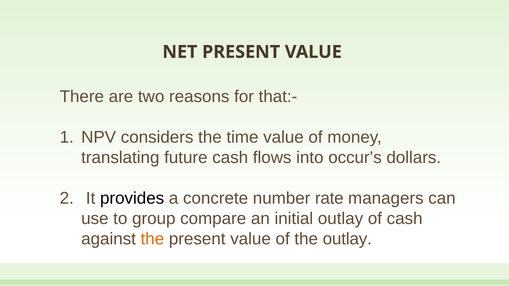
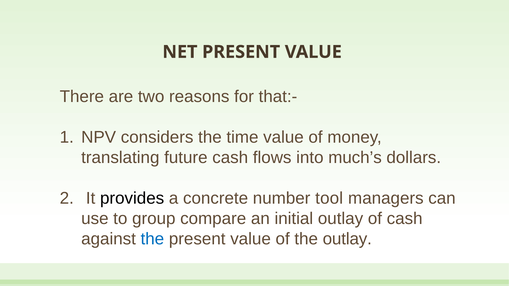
occur’s: occur’s -> much’s (355, 158)
rate: rate -> tool (329, 198)
the colour: orange -> blue (152, 239)
